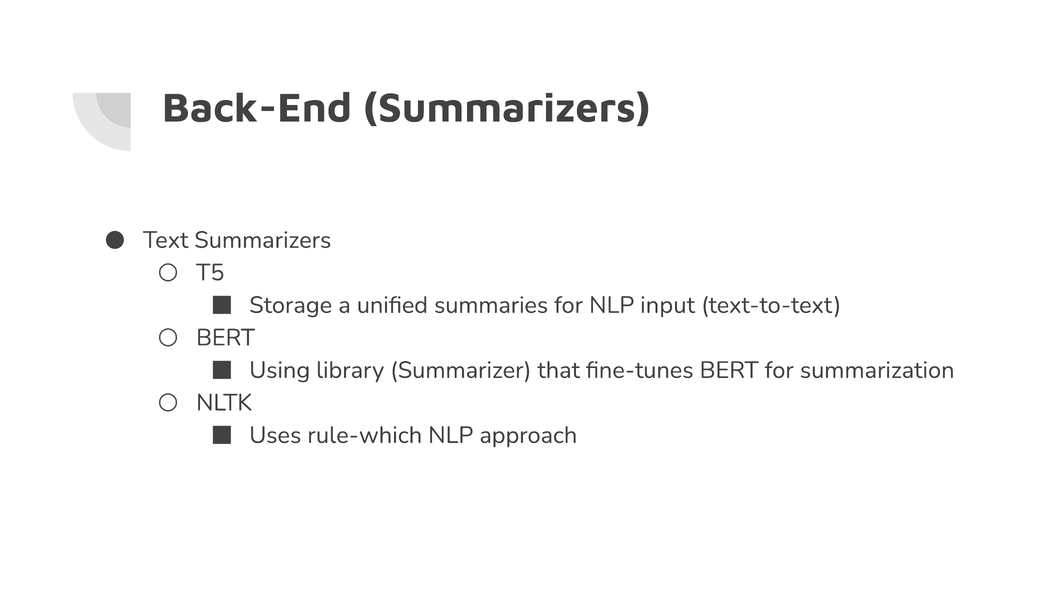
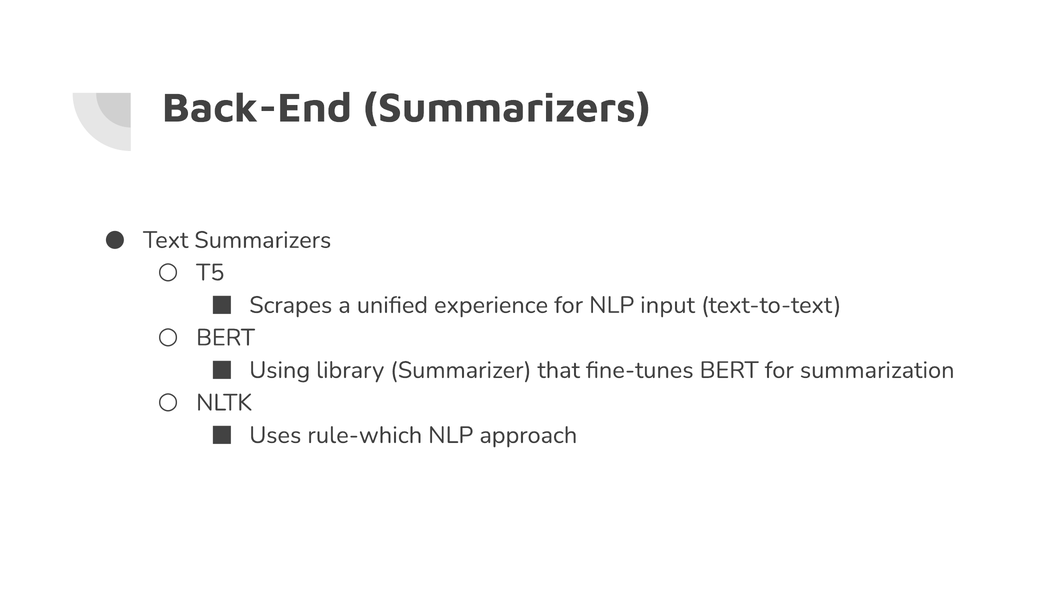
Storage: Storage -> Scrapes (291, 305)
summaries: summaries -> experience (491, 305)
